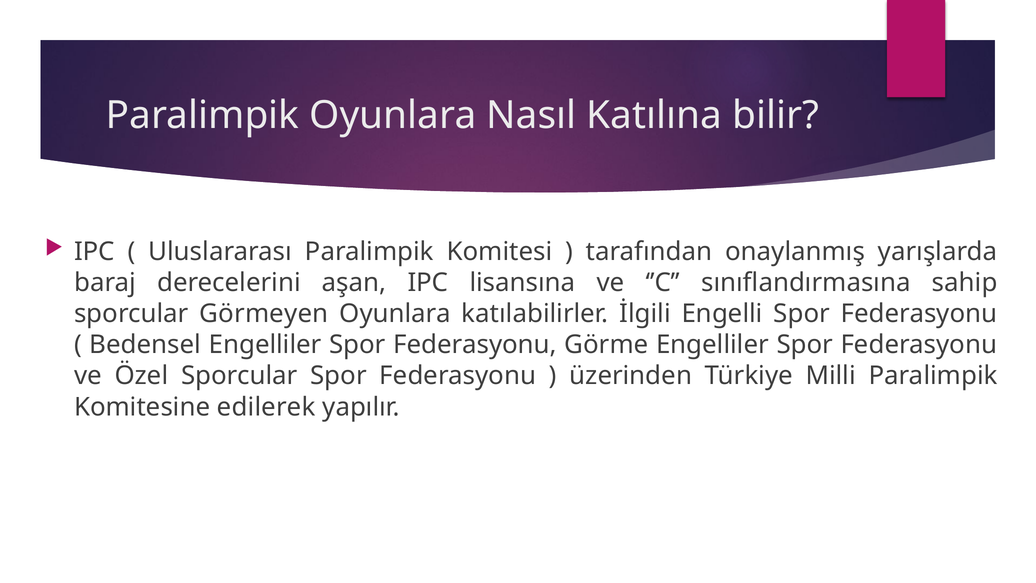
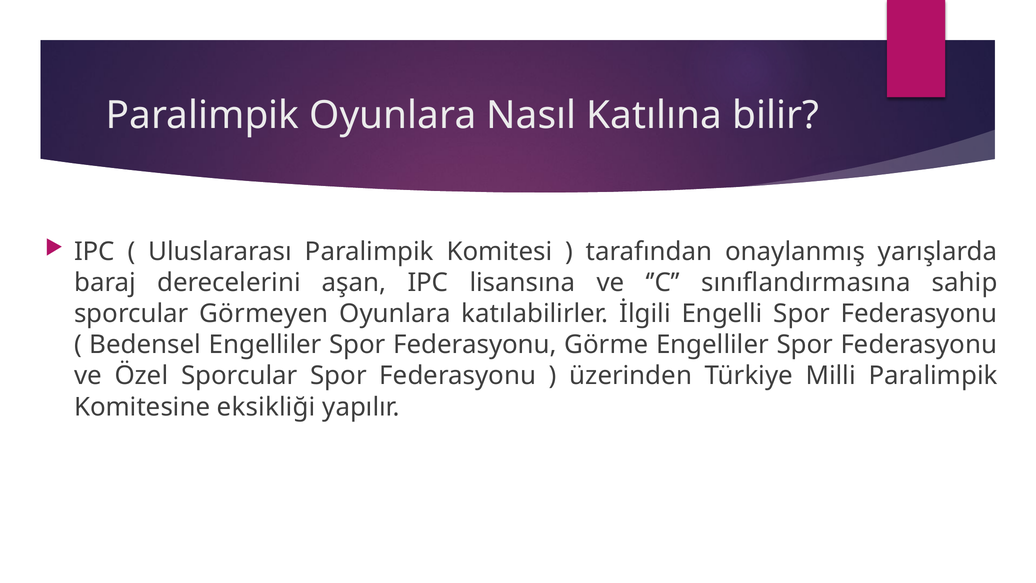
edilerek: edilerek -> eksikliği (266, 407)
